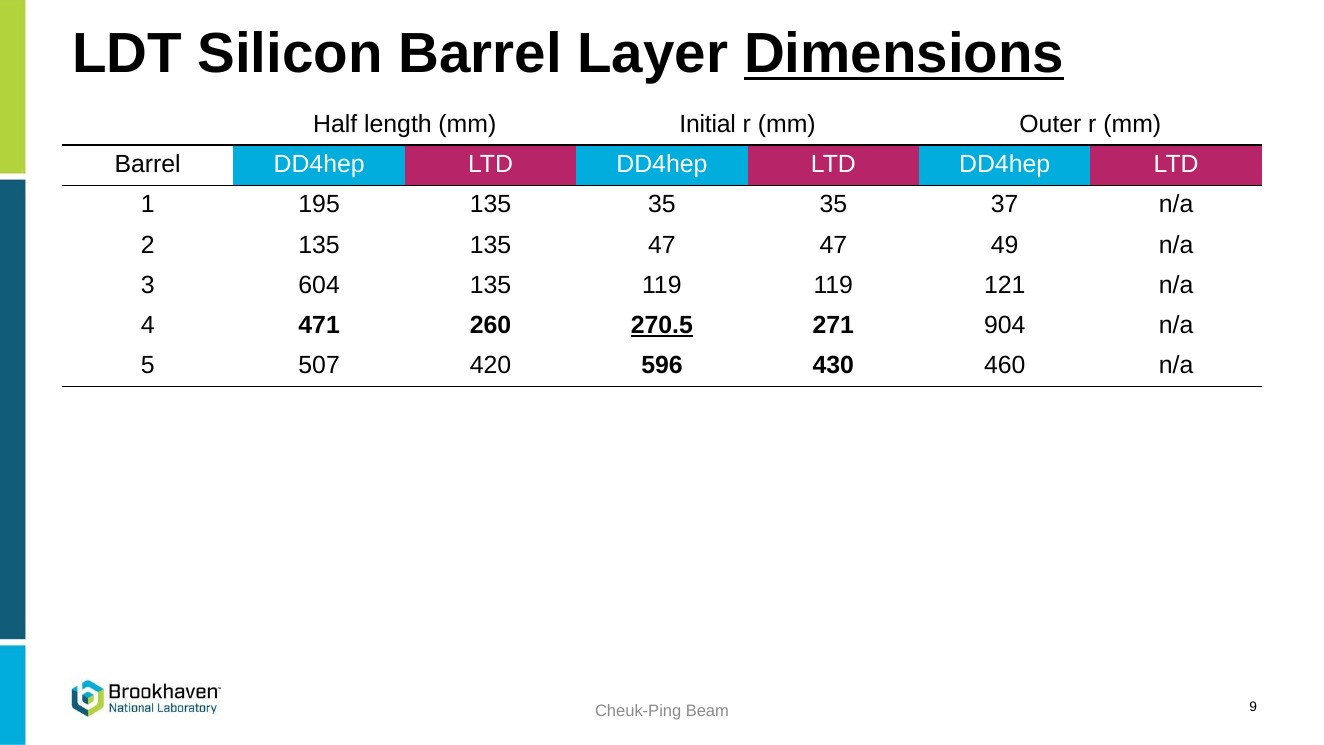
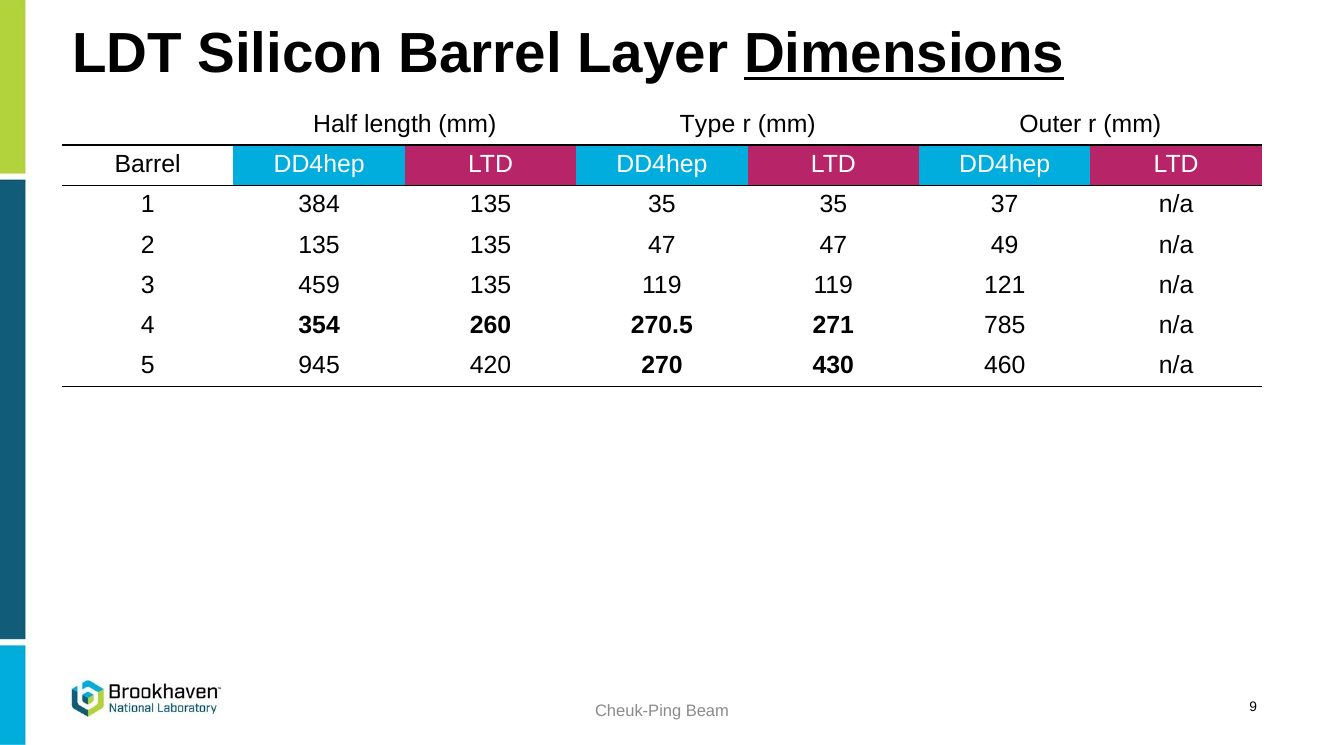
Initial: Initial -> Type (707, 124)
195: 195 -> 384 (319, 204)
604: 604 -> 459 (319, 285)
471: 471 -> 354 (319, 325)
270.5 underline: present -> none (662, 325)
904: 904 -> 785 (1005, 325)
507: 507 -> 945 (319, 366)
596: 596 -> 270 (662, 366)
